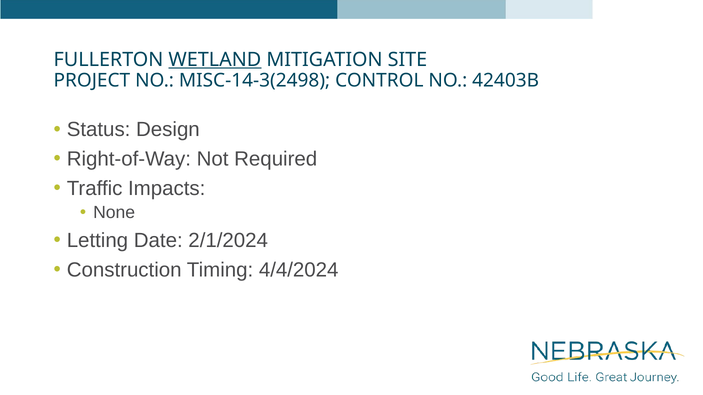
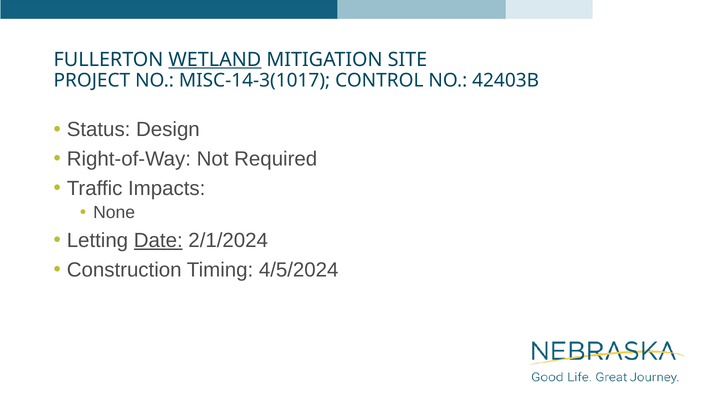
MISC-14-3(2498: MISC-14-3(2498 -> MISC-14-3(1017 (255, 81)
Date underline: none -> present (158, 241)
4/4/2024: 4/4/2024 -> 4/5/2024 (299, 270)
